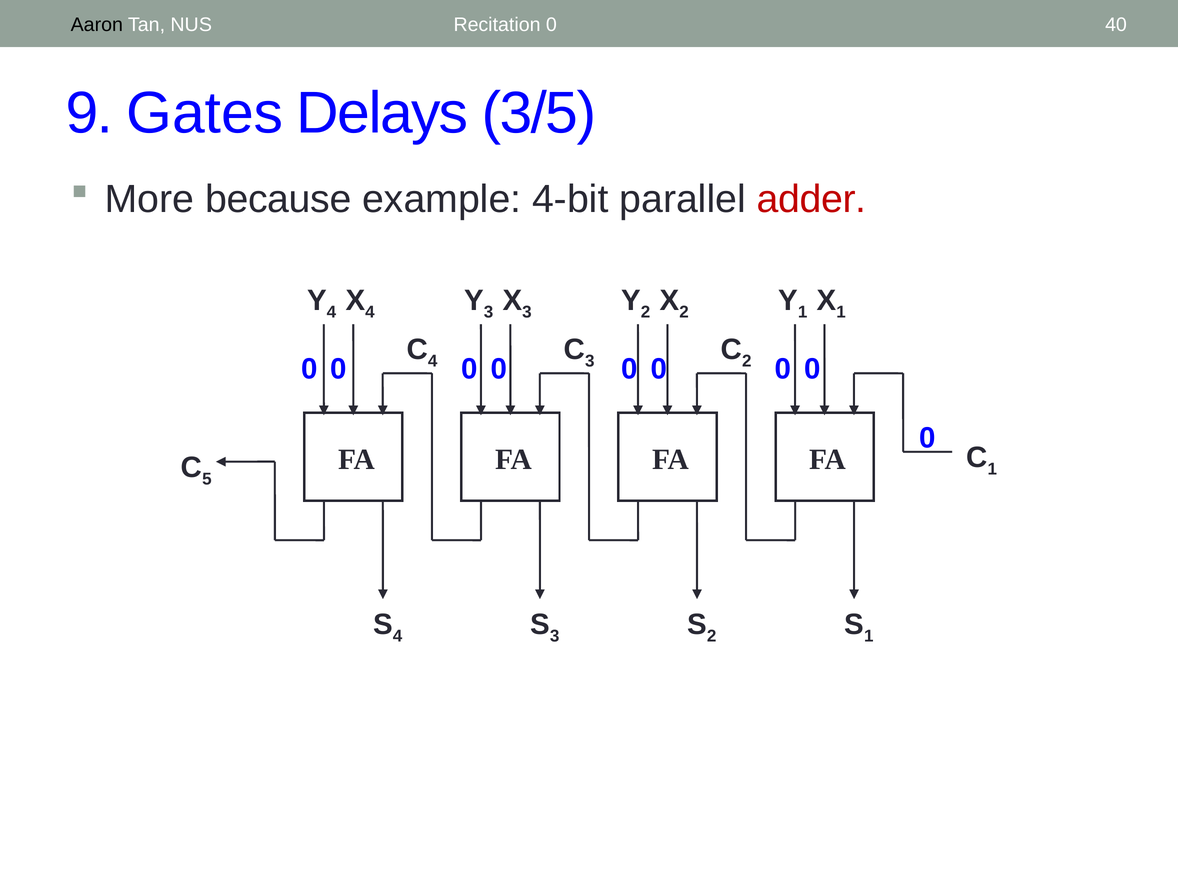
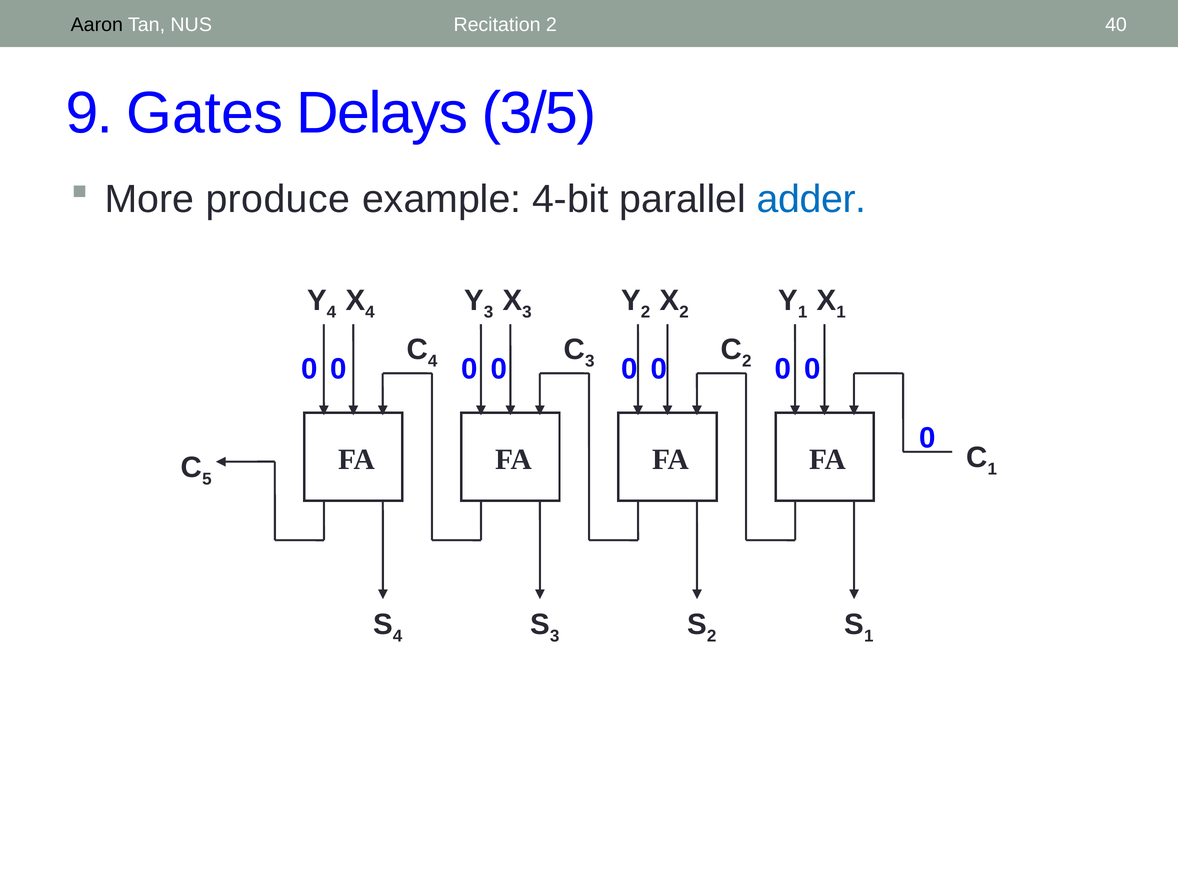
Recitation 0: 0 -> 2 (551, 25)
because: because -> produce (278, 199)
adder colour: red -> blue (812, 199)
